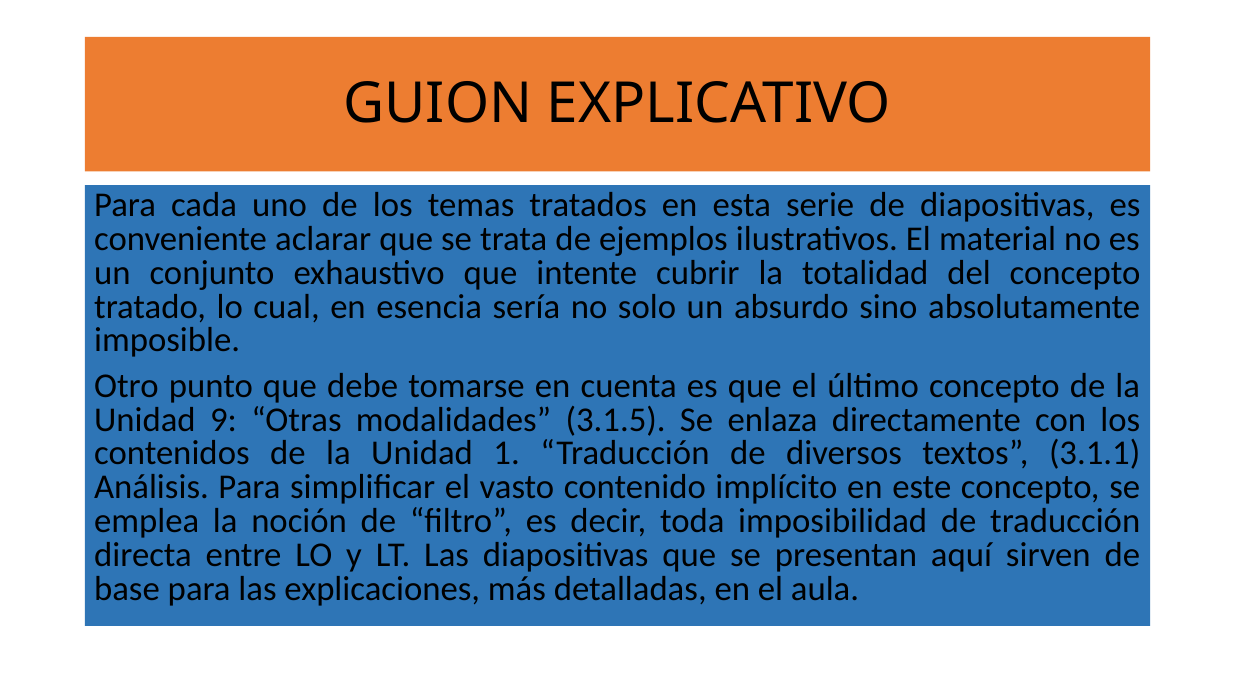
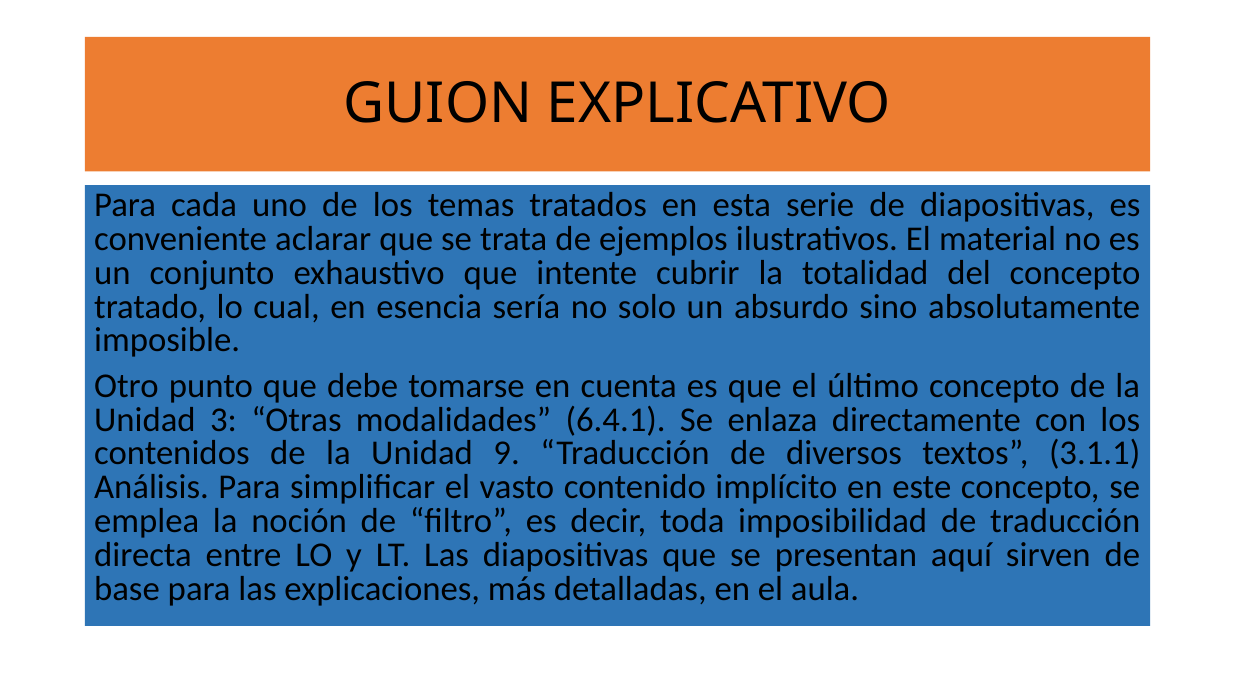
9: 9 -> 3 (223, 419)
3.1.5: 3.1.5 -> 6.4.1 (616, 419)
1: 1 -> 9 (507, 453)
